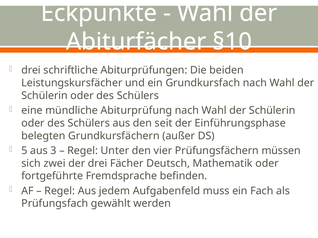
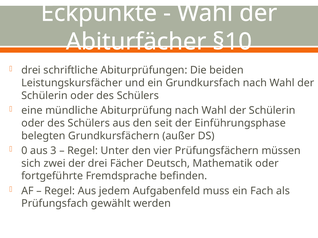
5: 5 -> 0 (24, 151)
